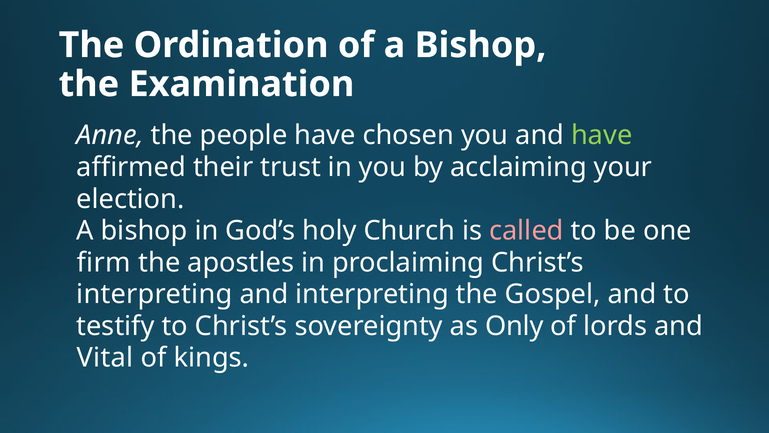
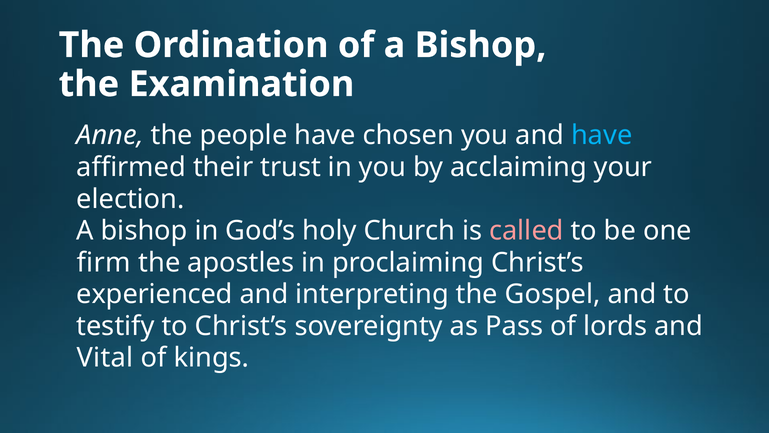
have colour: light green -> light blue (602, 135)
interpreting: interpreting -> experienced (155, 294)
Only: Only -> Pass (514, 326)
